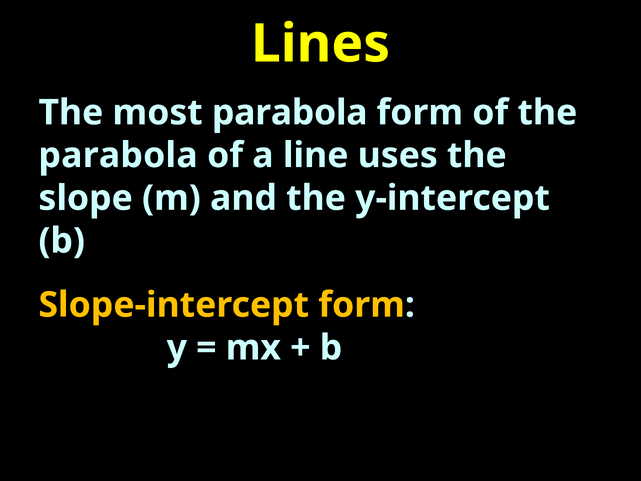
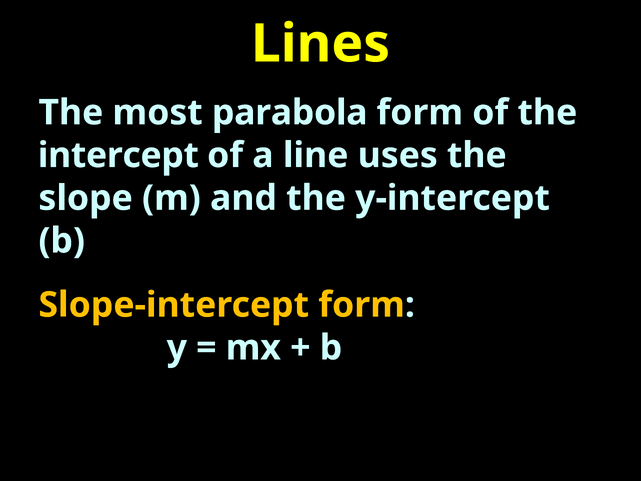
parabola: parabola -> intercept (118, 155)
